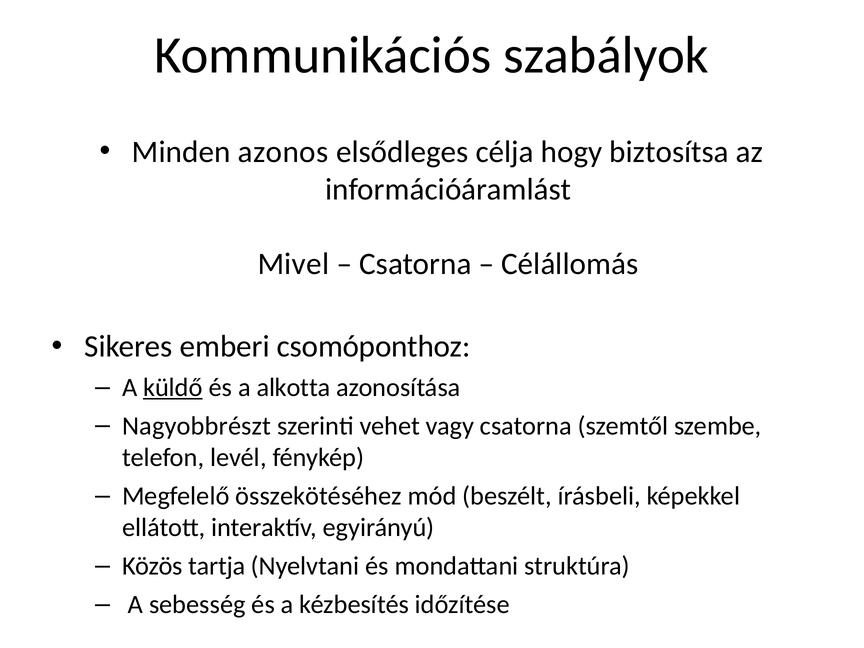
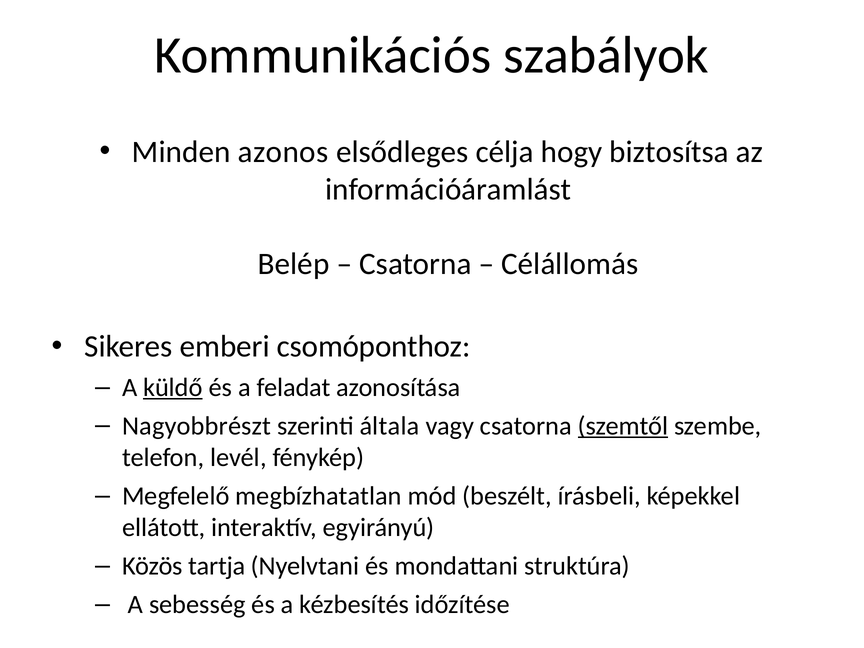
Mivel: Mivel -> Belép (294, 264)
alkotta: alkotta -> feladat (293, 388)
vehet: vehet -> általa (390, 426)
szemtől underline: none -> present (623, 426)
összekötéséhez: összekötéséhez -> megbízhatatlan (319, 496)
